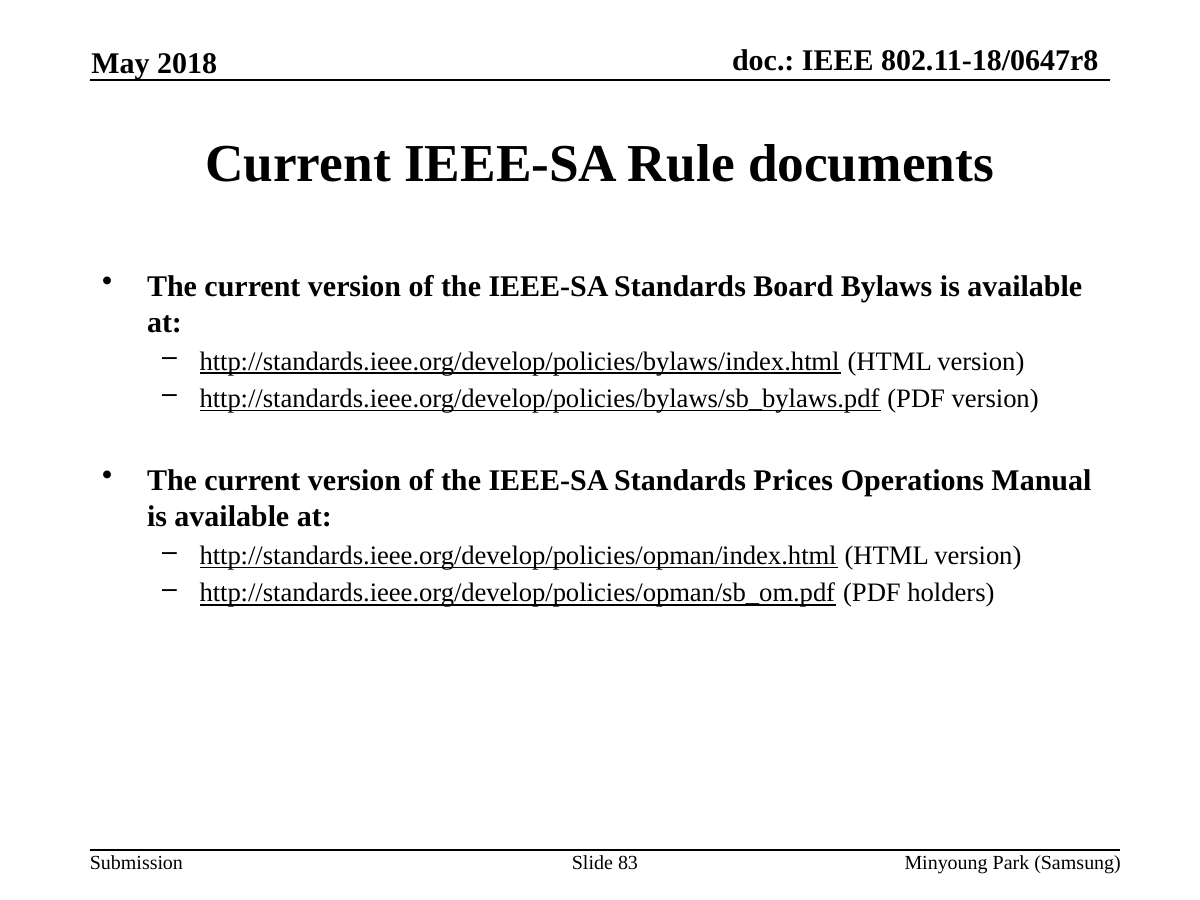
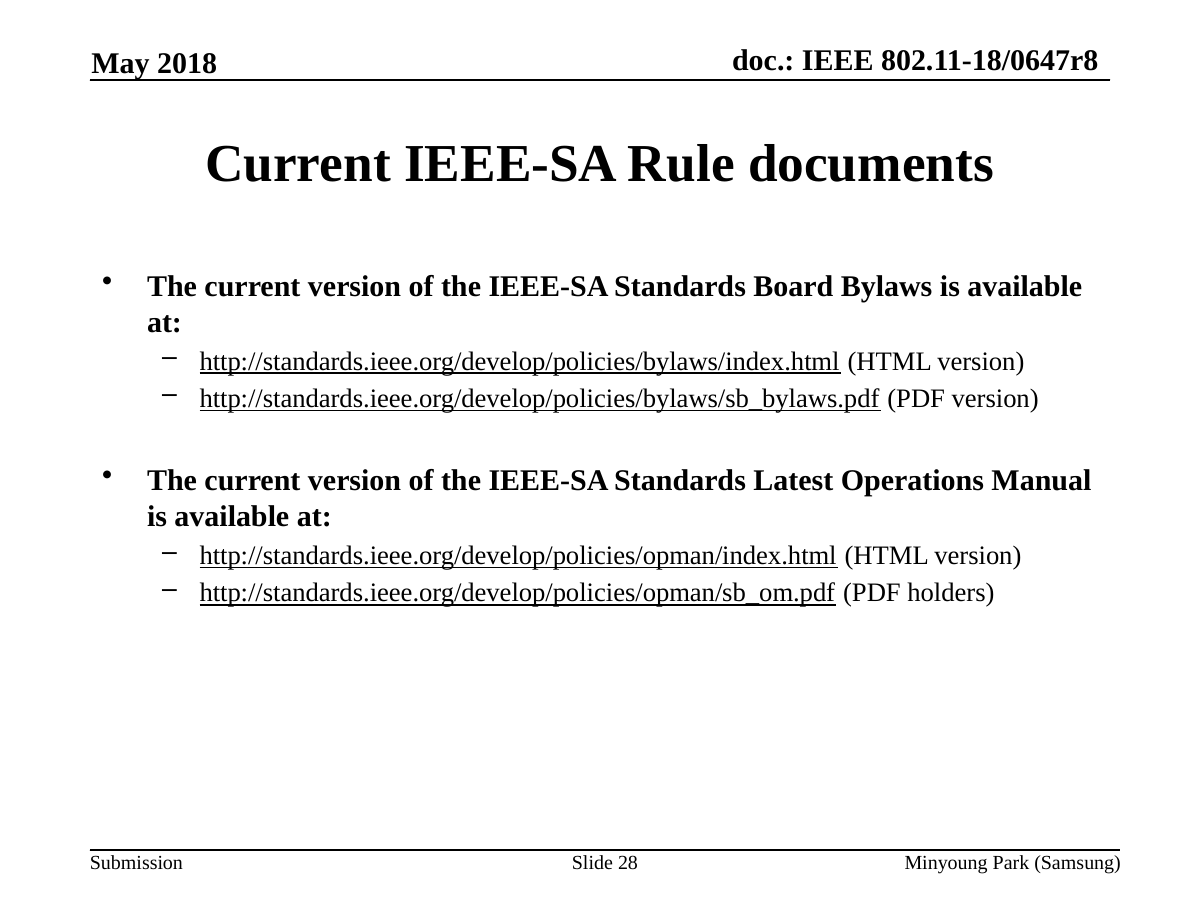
Prices: Prices -> Latest (793, 481)
83: 83 -> 28 (628, 863)
